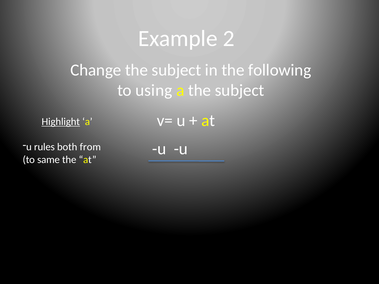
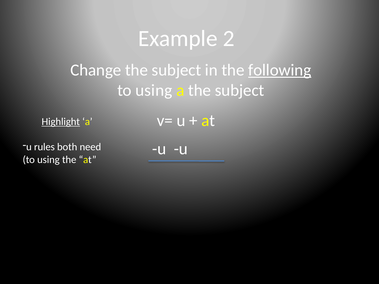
following underline: none -> present (280, 70)
from: from -> need (90, 147)
same: same -> using (48, 160)
